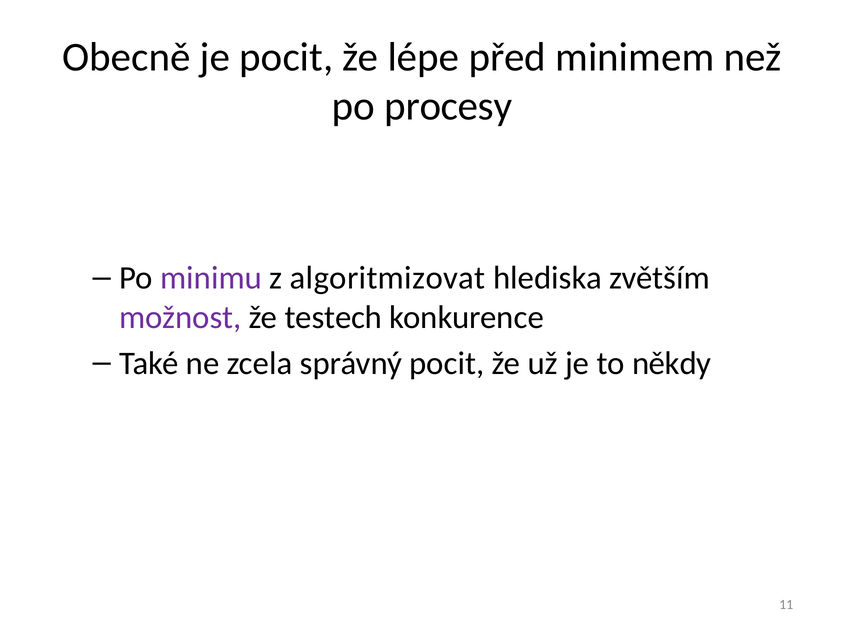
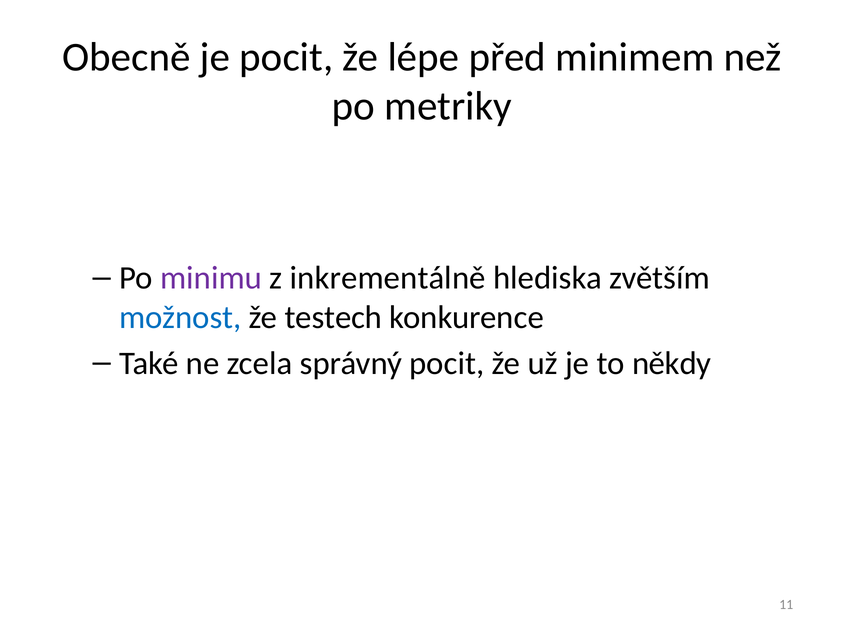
procesy: procesy -> metriky (448, 106)
algoritmizovat: algoritmizovat -> inkrementálně (388, 278)
možnost colour: purple -> blue (180, 317)
